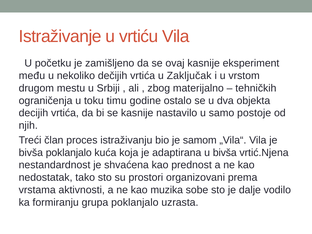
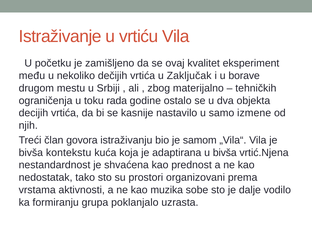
ovaj kasnije: kasnije -> kvalitet (204, 63)
vrstom: vrstom -> borave (244, 76)
timu: timu -> rada (117, 101)
postoje: postoje -> izmene (254, 113)
proces: proces -> govora (82, 140)
bivša poklanjalo: poklanjalo -> kontekstu (69, 153)
